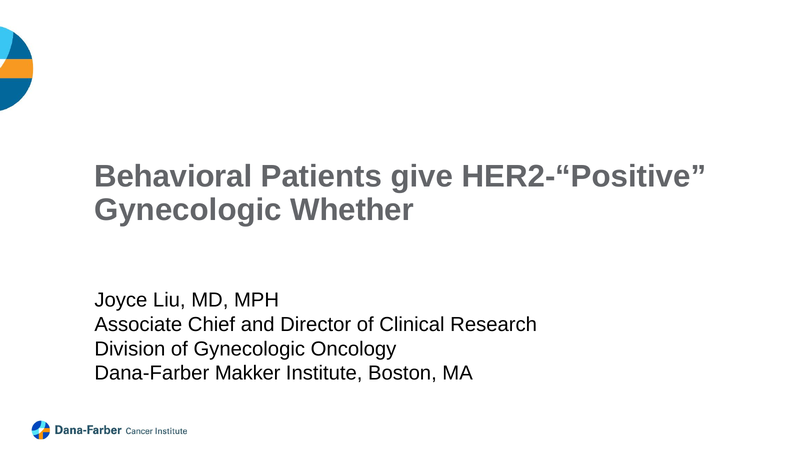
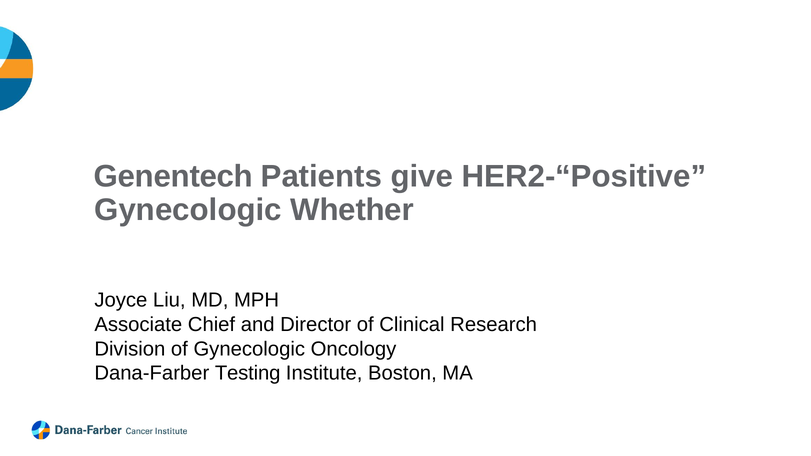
Behavioral: Behavioral -> Genentech (173, 176)
Makker: Makker -> Testing (248, 373)
